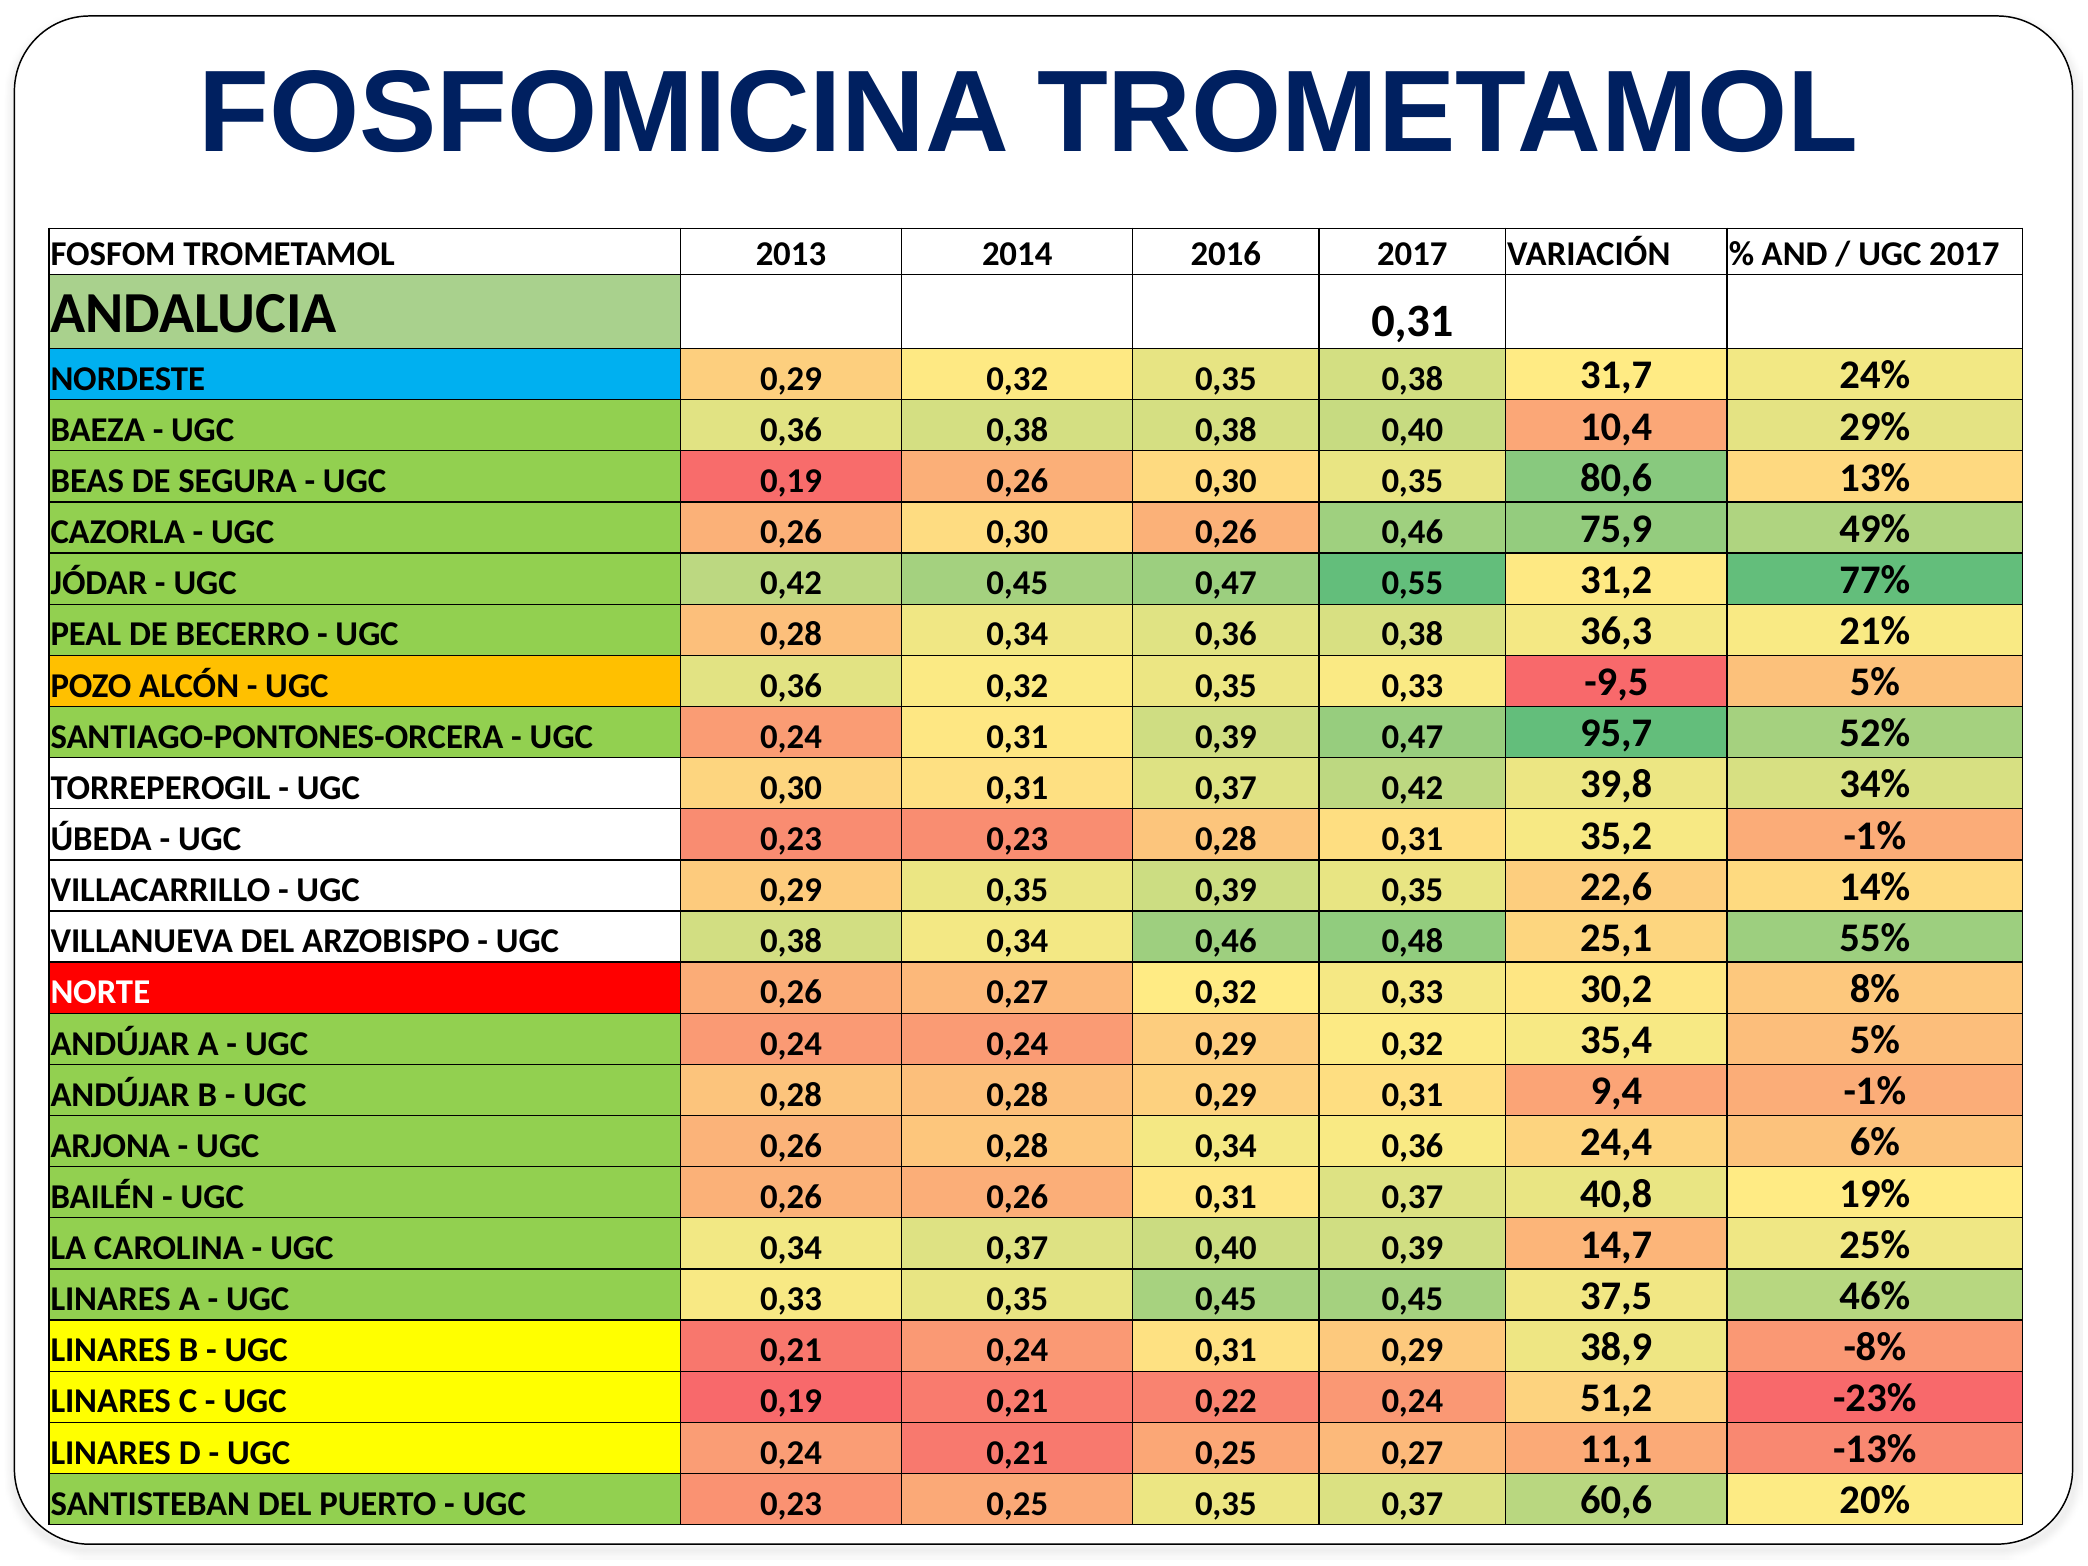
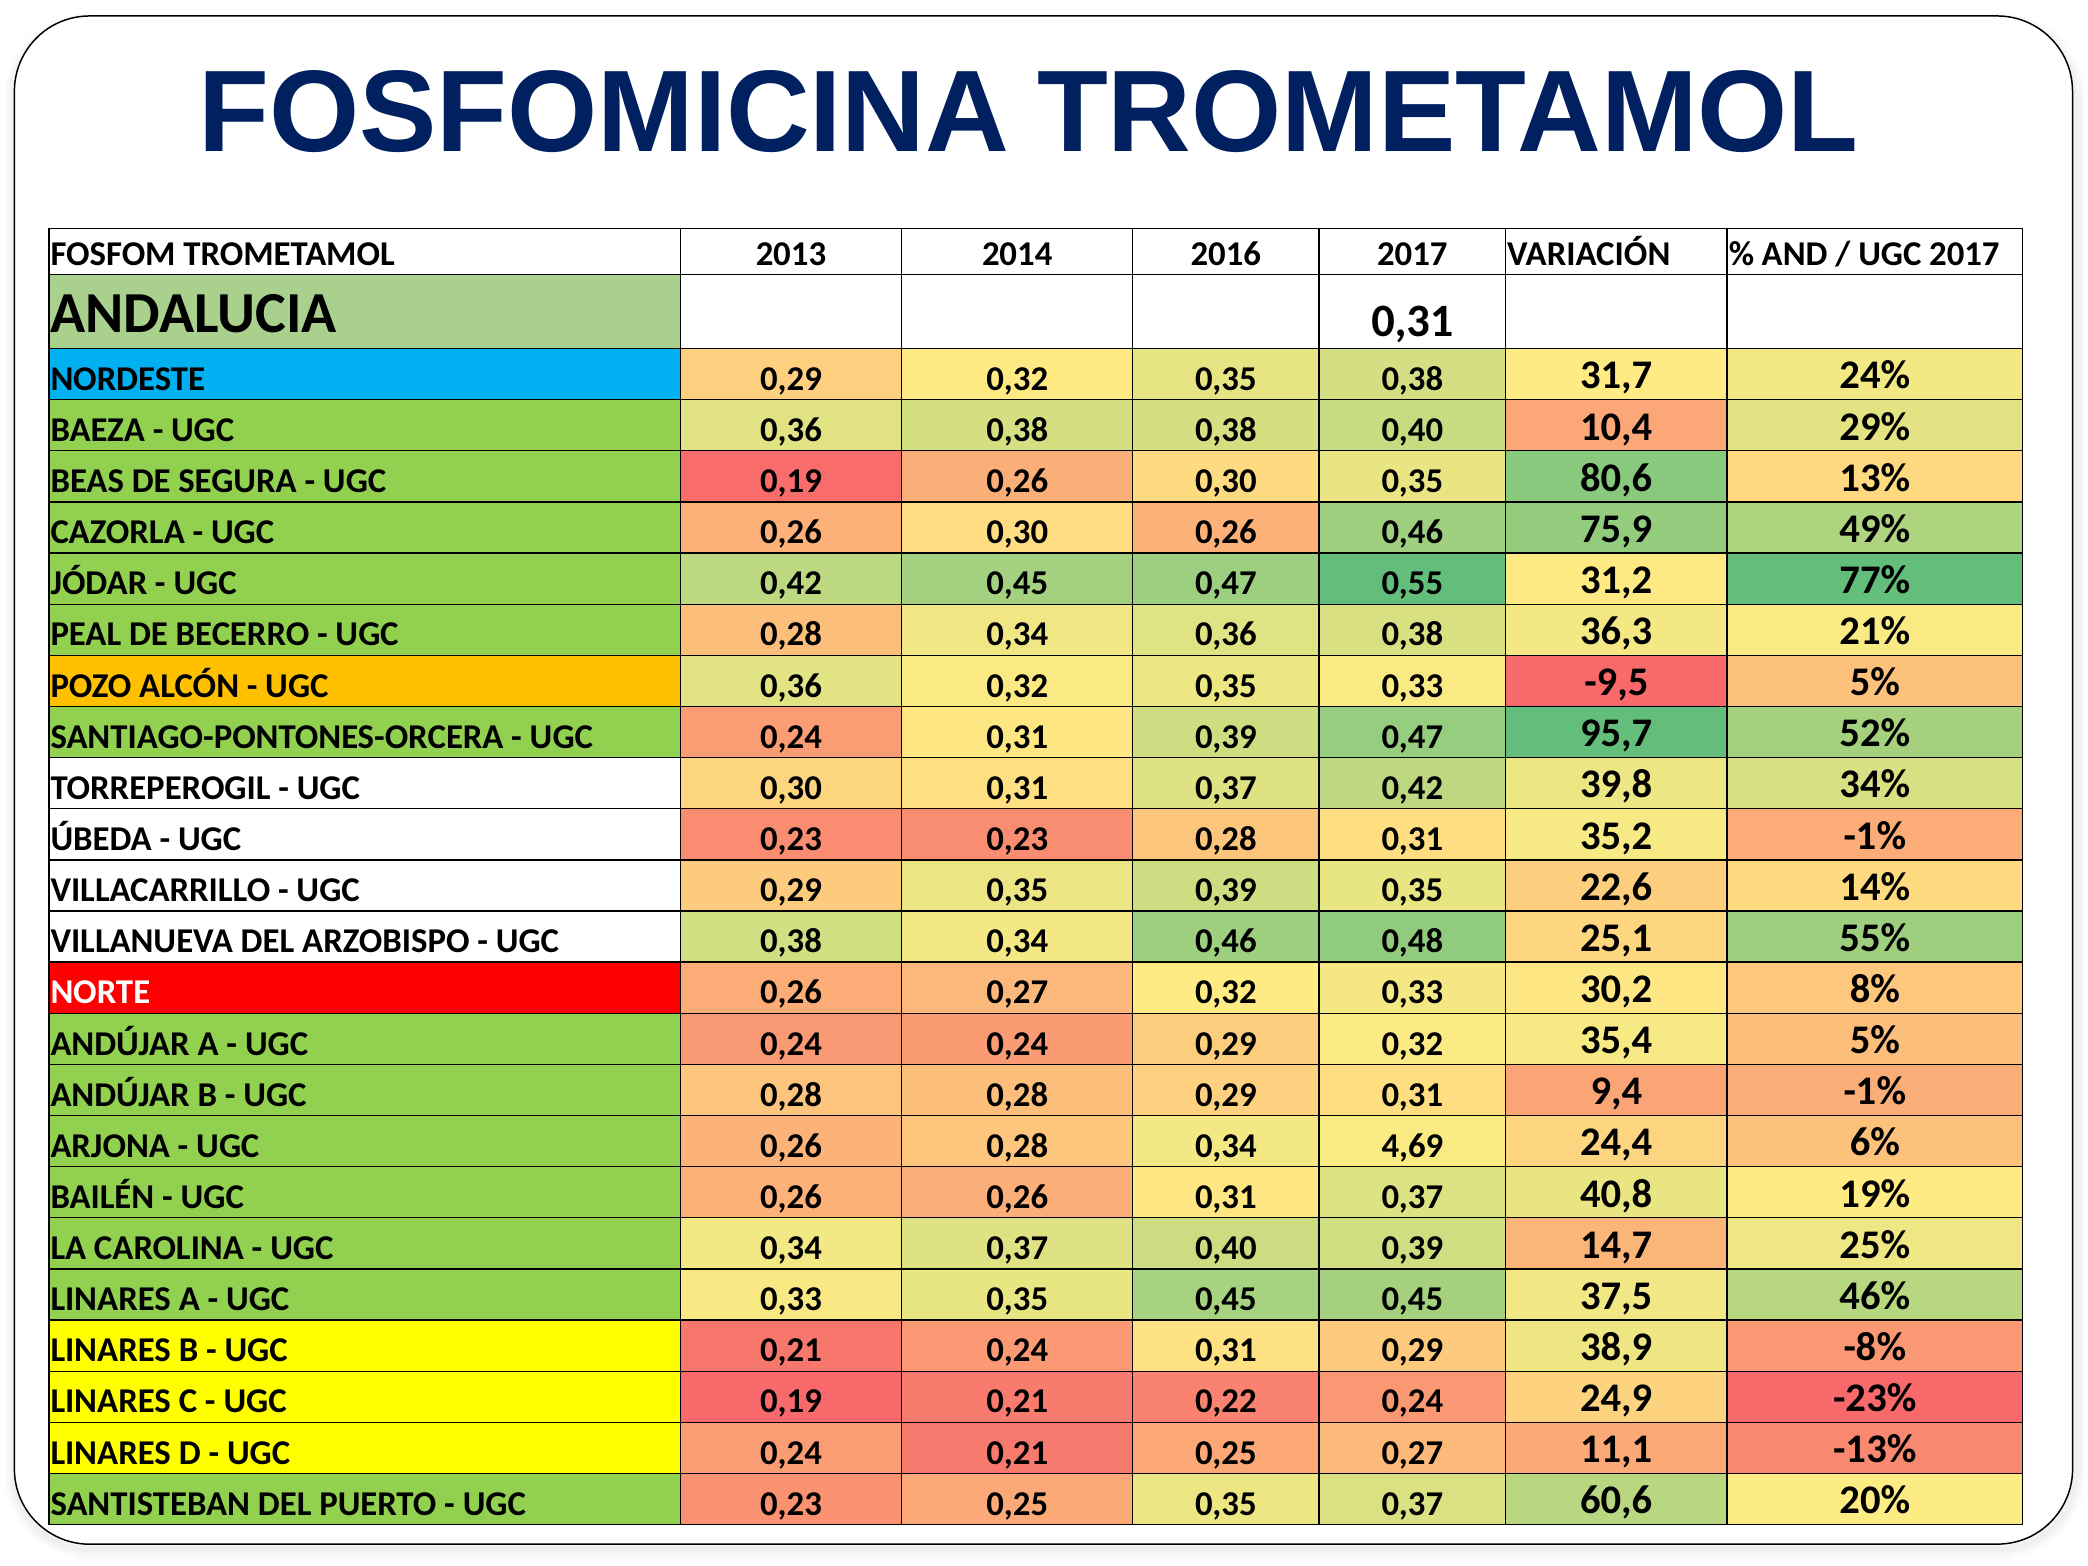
0,26 0,28 0,34 0,36: 0,36 -> 4,69 (1412, 1146)
51,2: 51,2 -> 24,9 (1616, 1398)
